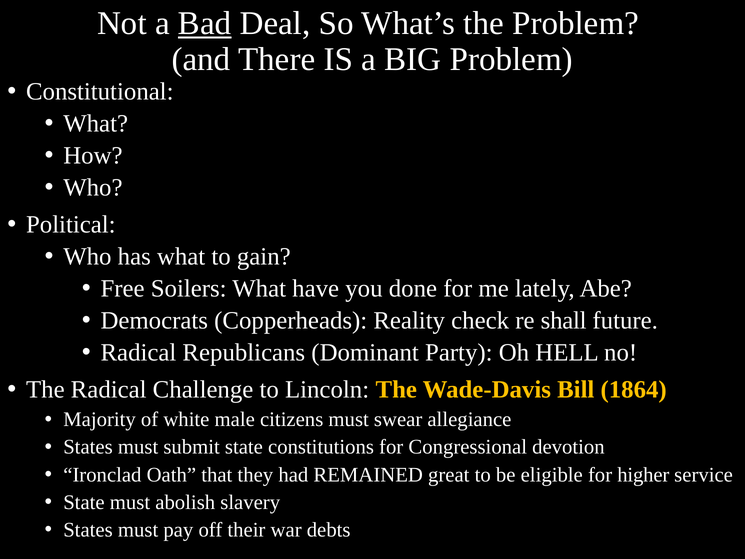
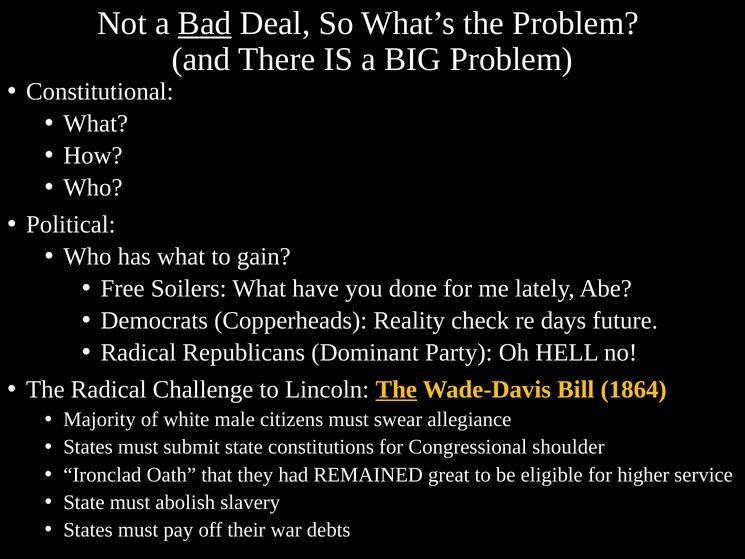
shall: shall -> days (564, 320)
The underline: none -> present (396, 390)
devotion: devotion -> shoulder (568, 447)
